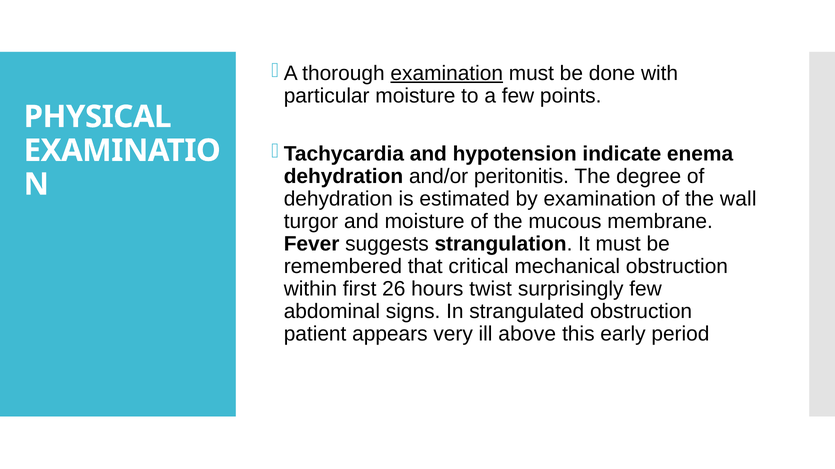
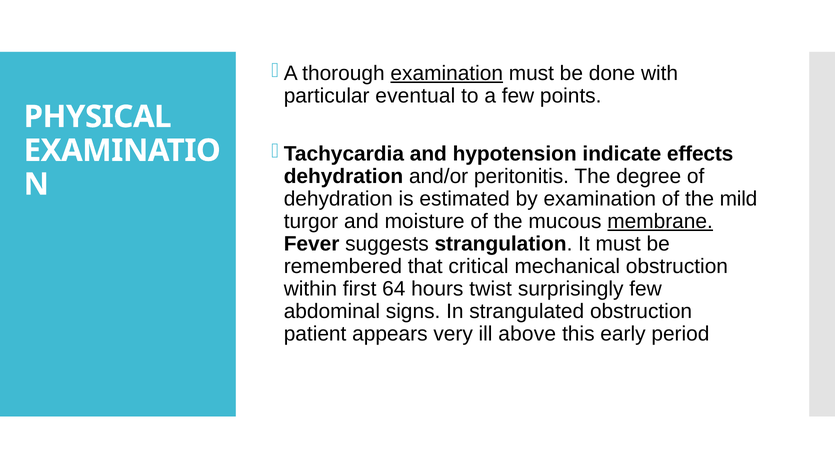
particular moisture: moisture -> eventual (415, 96)
enema: enema -> effects (700, 154)
wall: wall -> mild (738, 199)
membrane underline: none -> present (660, 222)
26: 26 -> 64 (394, 289)
